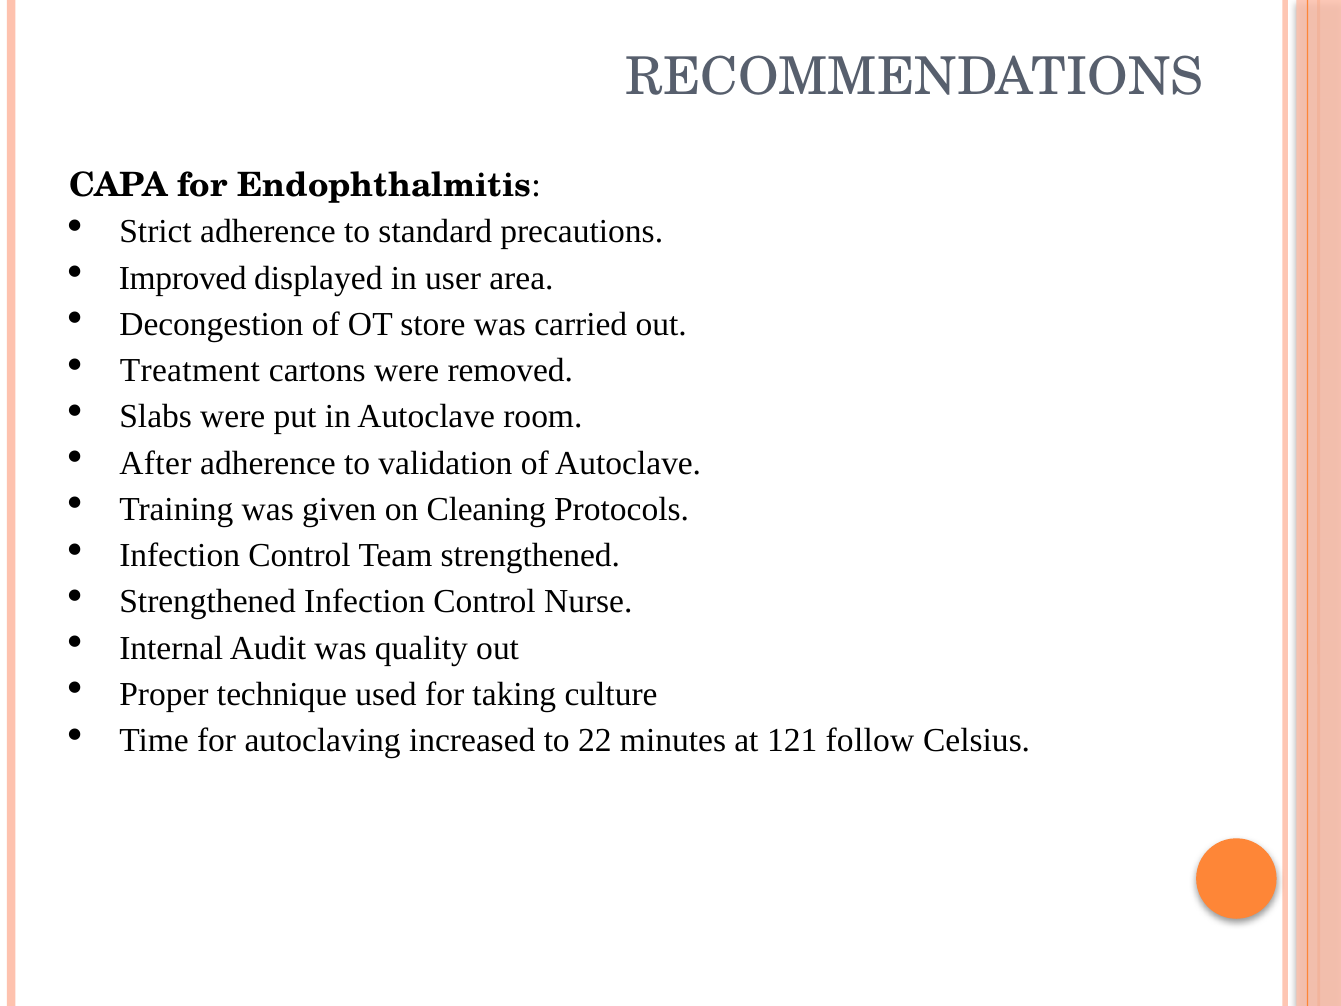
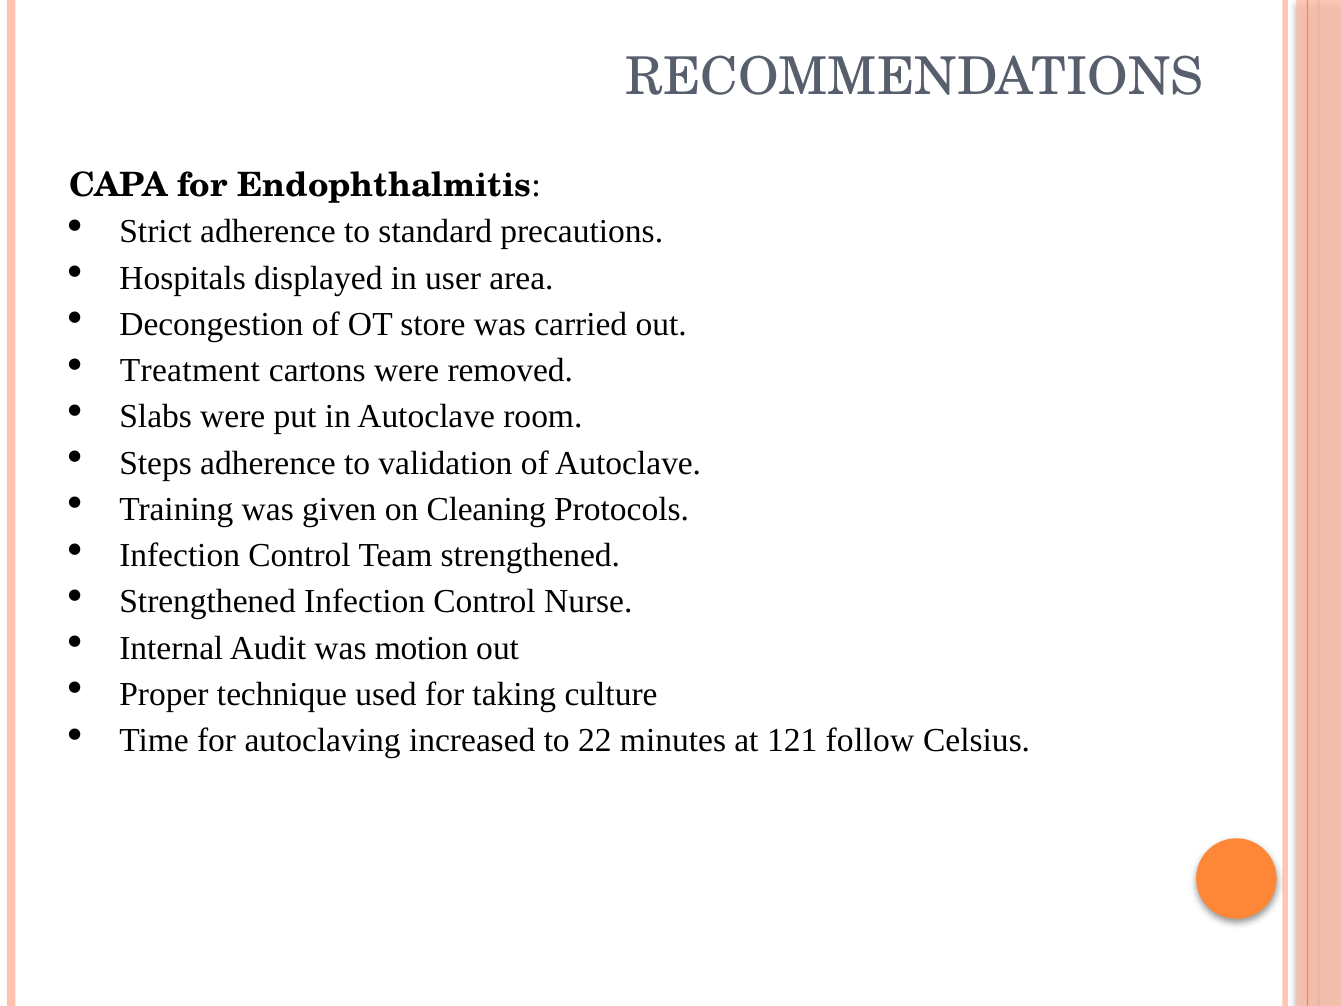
Improved: Improved -> Hospitals (183, 278)
After: After -> Steps (156, 463)
quality: quality -> motion (422, 648)
